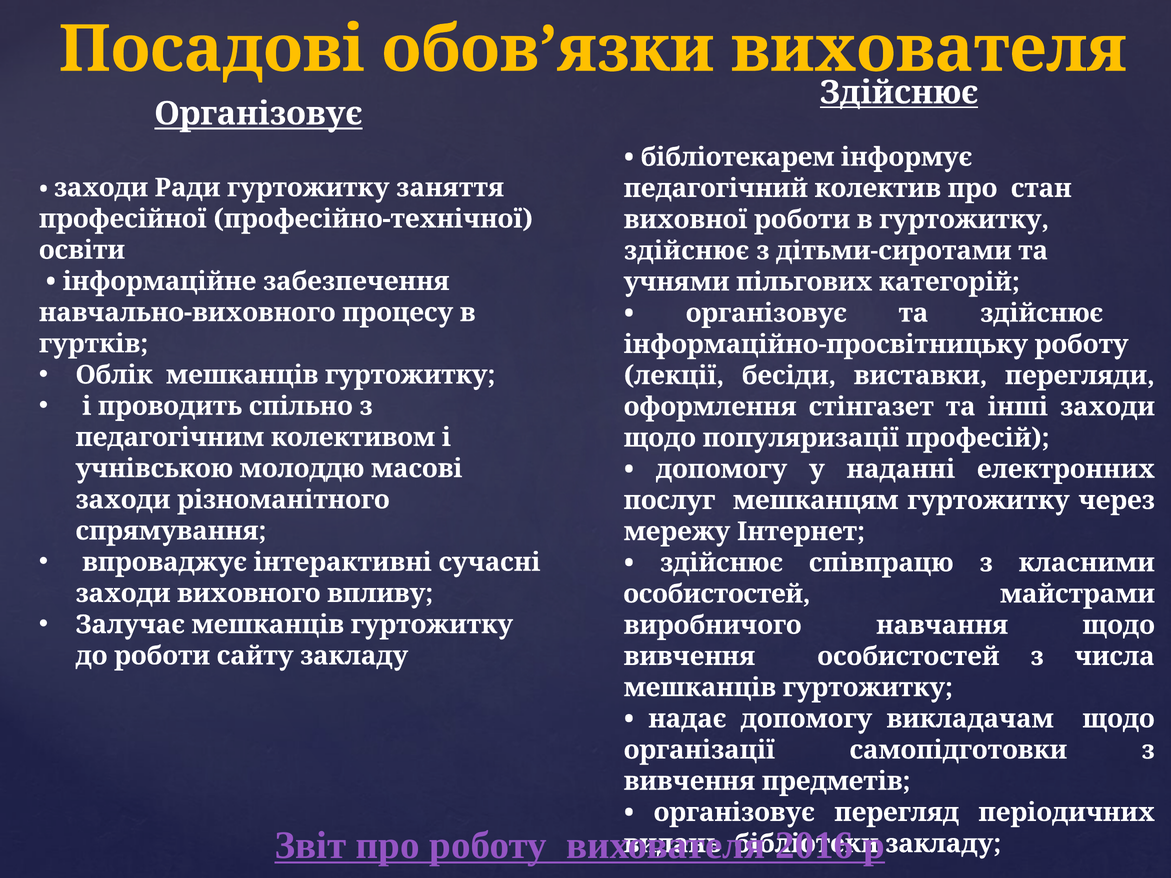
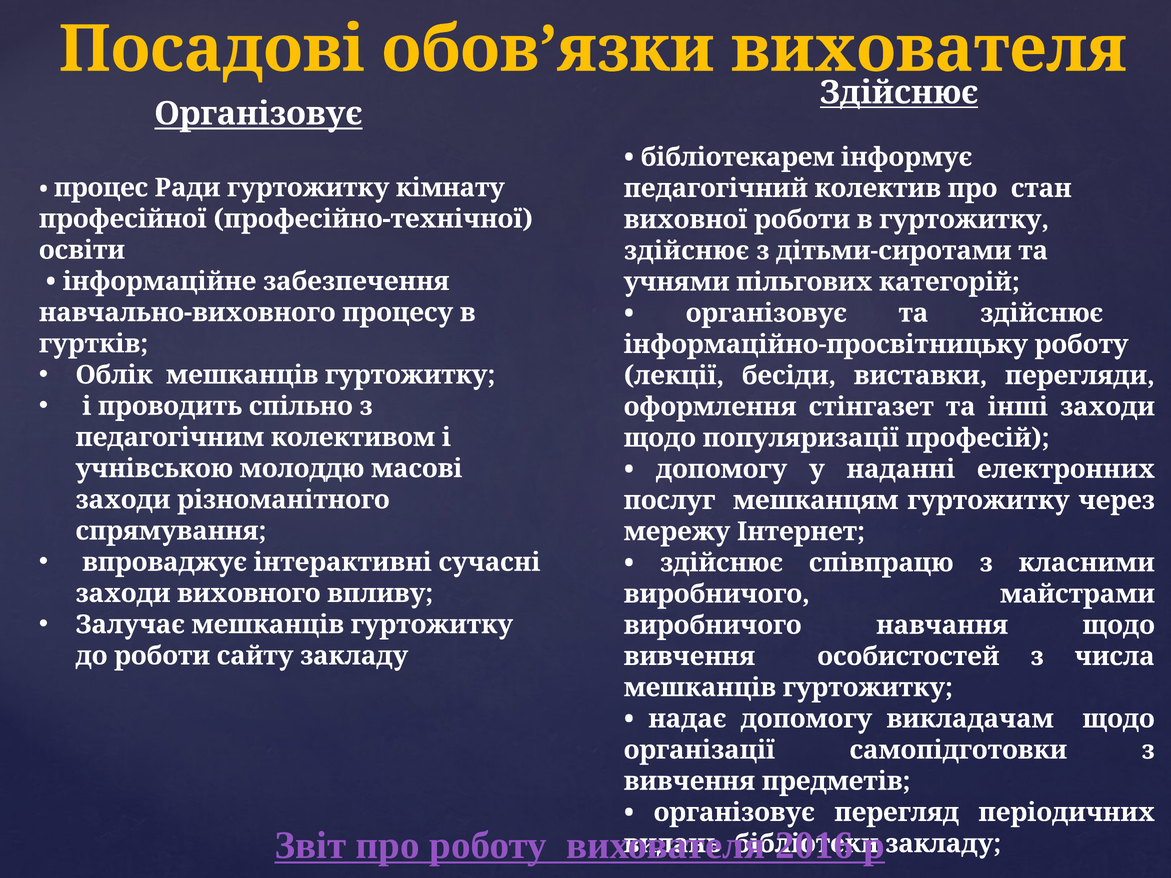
заходи: заходи -> процес (101, 188)
заняття: заняття -> кімнату (450, 188)
особистостей: особистостей -> виробничого (717, 594)
